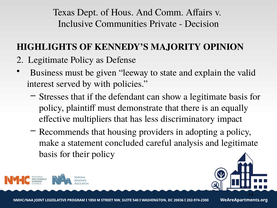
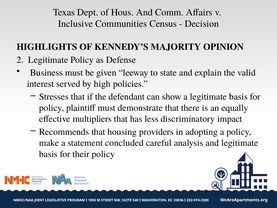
Private: Private -> Census (163, 24)
with: with -> high (102, 84)
